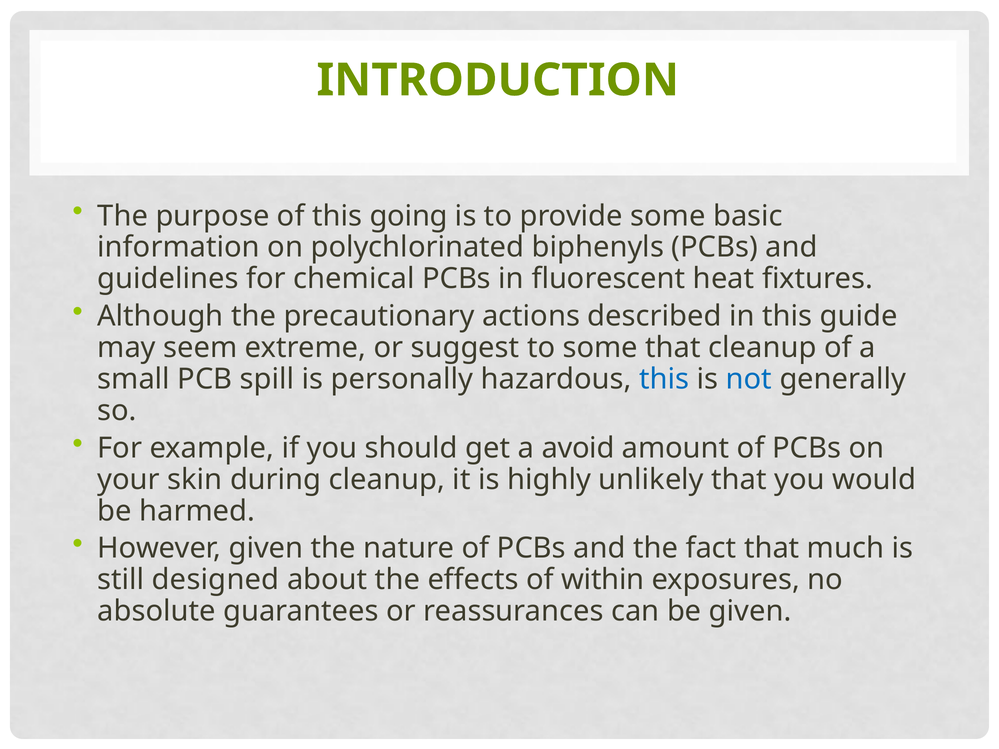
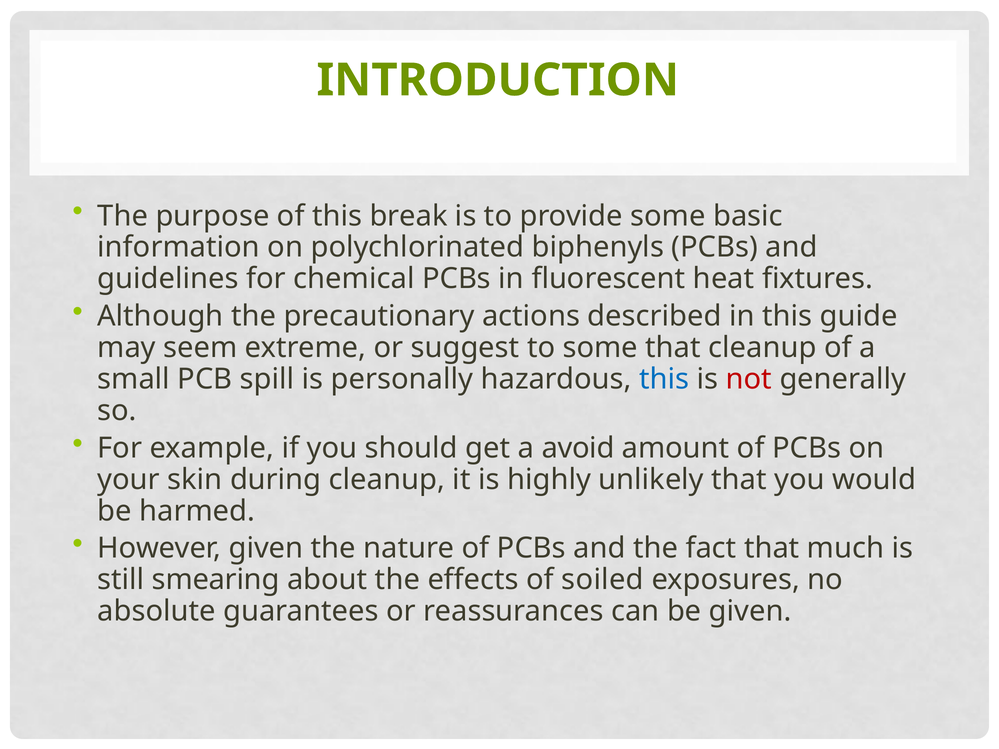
going: going -> break (409, 216)
not colour: blue -> red (749, 379)
designed: designed -> smearing (216, 580)
within: within -> soiled (603, 580)
